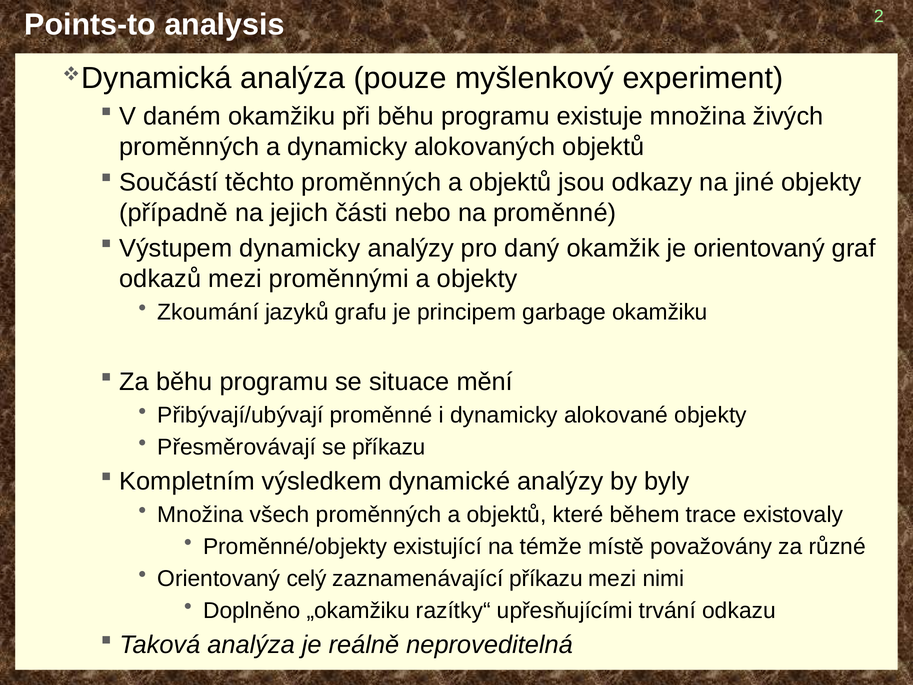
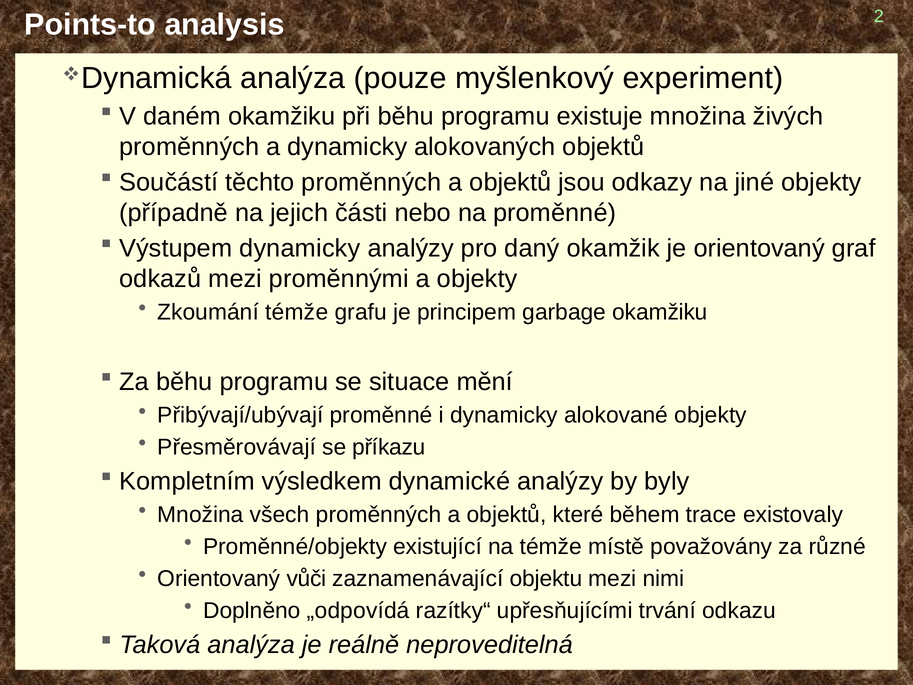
Zkoumání jazyků: jazyků -> témže (297, 312)
celý: celý -> vůči (306, 578)
zaznamenávající příkazu: příkazu -> objektu (546, 578)
„okamžiku: „okamžiku -> „odpovídá (358, 610)
